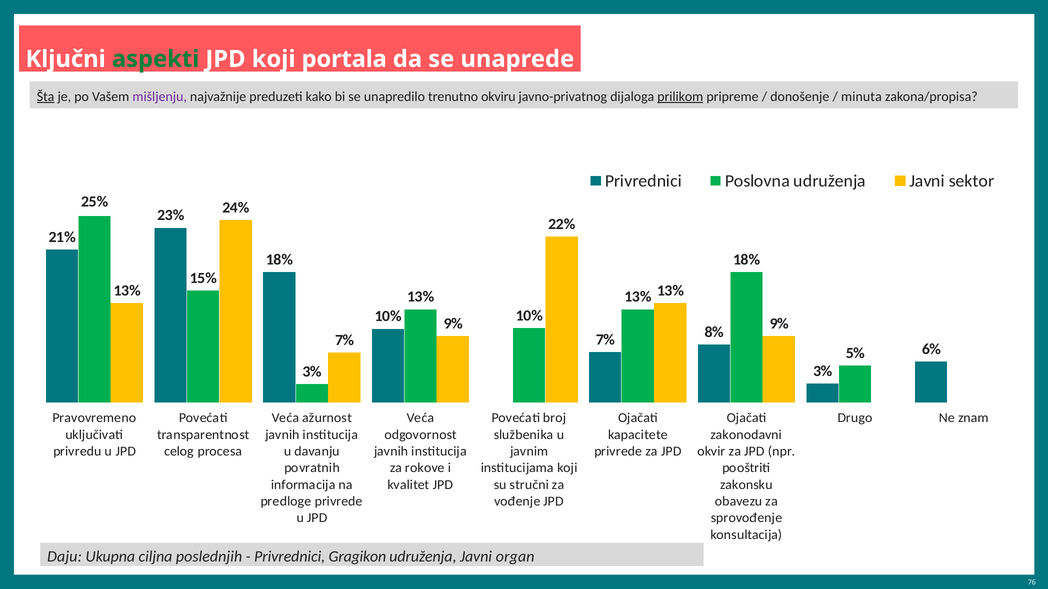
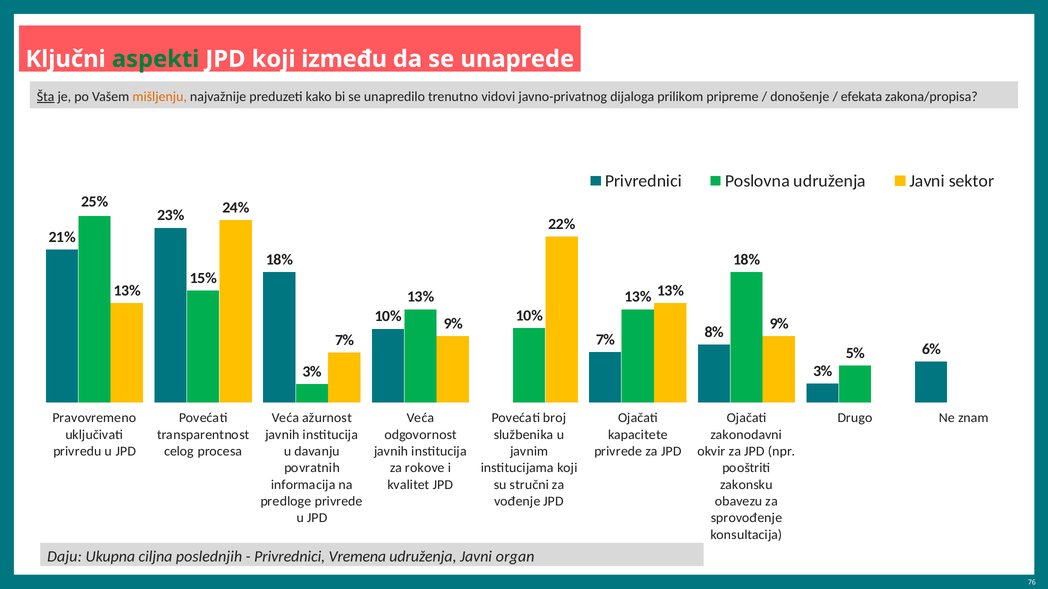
portala: portala -> između (344, 59)
mišljenju colour: purple -> orange (160, 97)
okviru: okviru -> vidovi (498, 97)
prilikom underline: present -> none (680, 97)
minuta: minuta -> efekata (862, 97)
Gragikon: Gragikon -> Vremena (357, 557)
